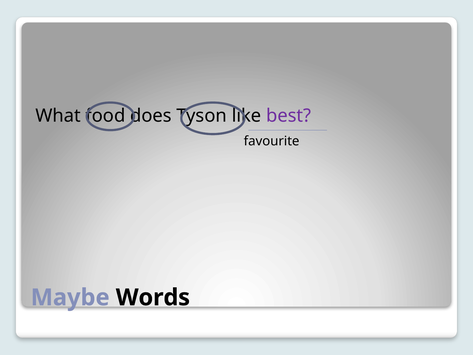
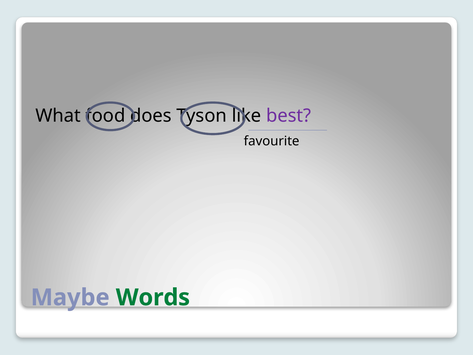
Words colour: black -> green (153, 297)
